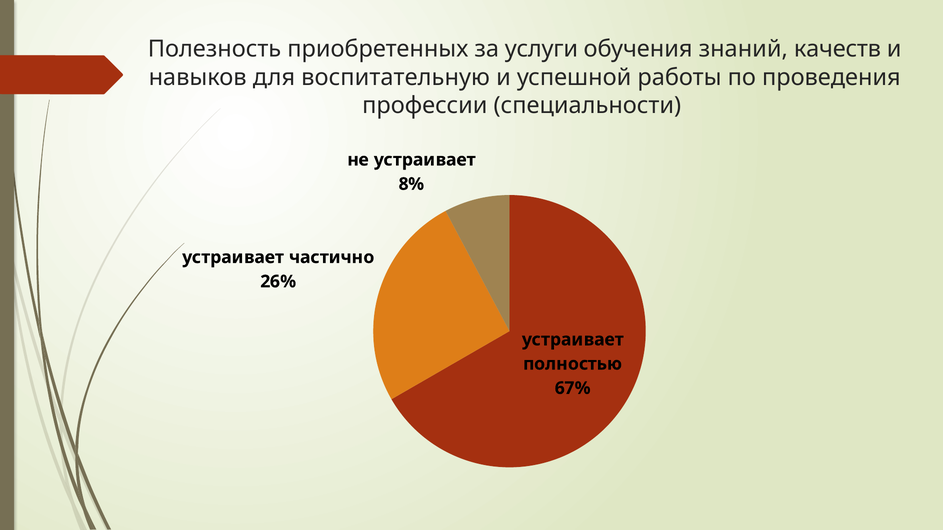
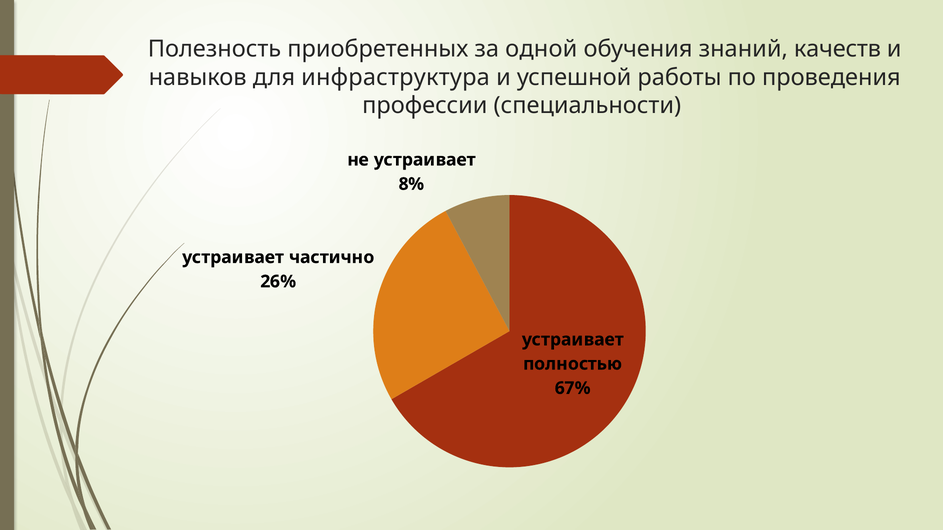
услуги: услуги -> одной (541, 49)
воспитательную: воспитательную -> инфраструктура (396, 78)
